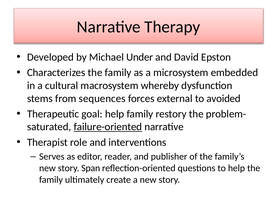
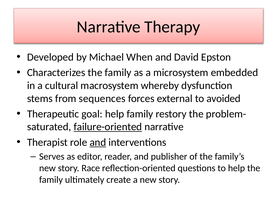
Under: Under -> When (140, 57)
and underline: none -> present (98, 142)
Span: Span -> Race (91, 168)
